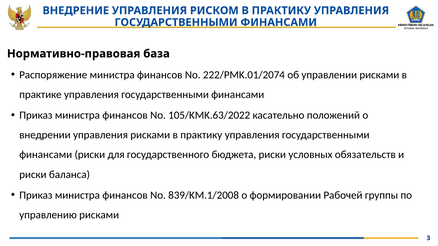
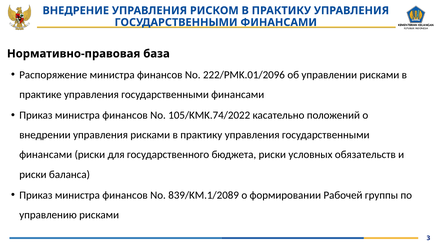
222/PMK.01/2074: 222/PMK.01/2074 -> 222/PMK.01/2096 (244, 75)
105/KMK.63/2022: 105/KMK.63/2022 -> 105/KMK.74/2022 (209, 116)
839/KM.1/2008: 839/KM.1/2008 -> 839/KM.1/2089 (204, 196)
